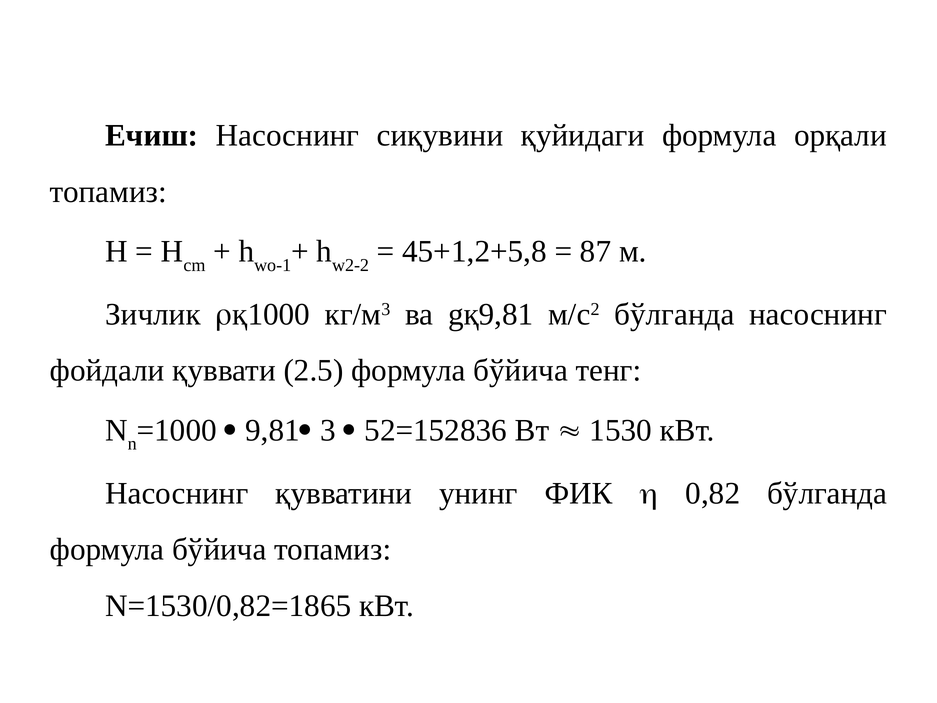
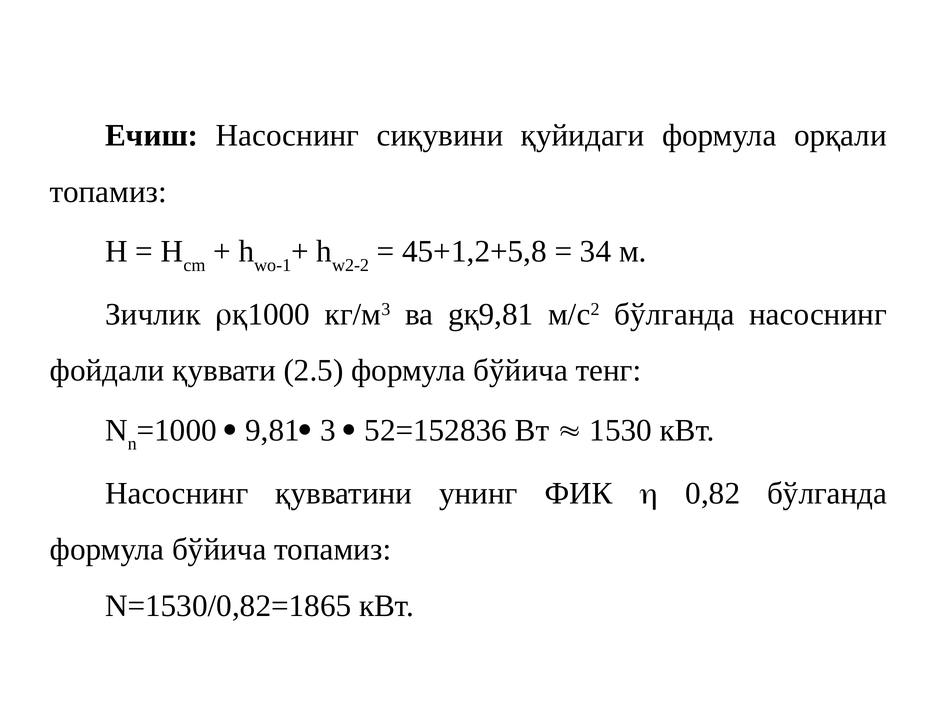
87: 87 -> 34 (596, 251)
